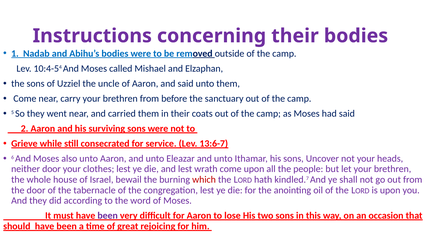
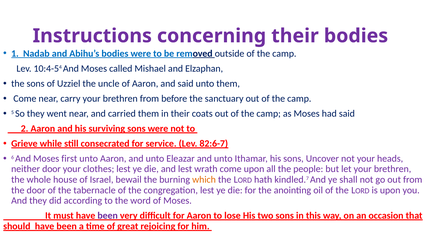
13:6-7: 13:6-7 -> 82:6-7 (214, 144)
also: also -> first (69, 159)
which colour: red -> orange (204, 180)
